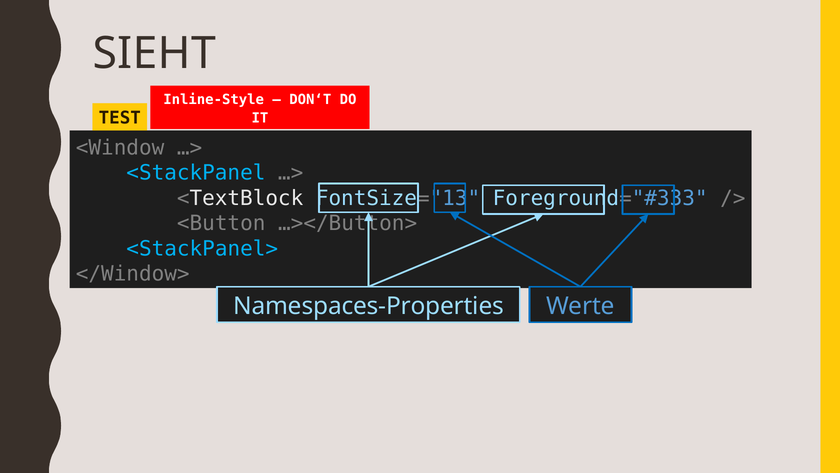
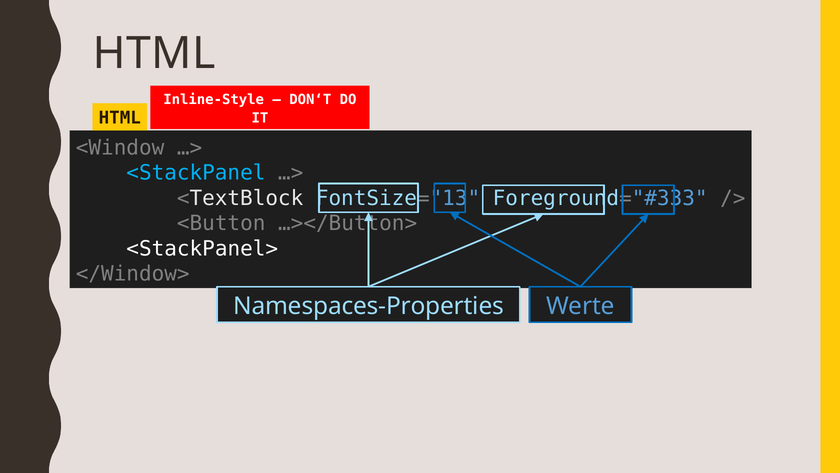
SIEHT: SIEHT -> HTML (154, 53)
TEST: TEST -> HTML (120, 118)
<StackPanel> colour: light blue -> white (202, 248)
